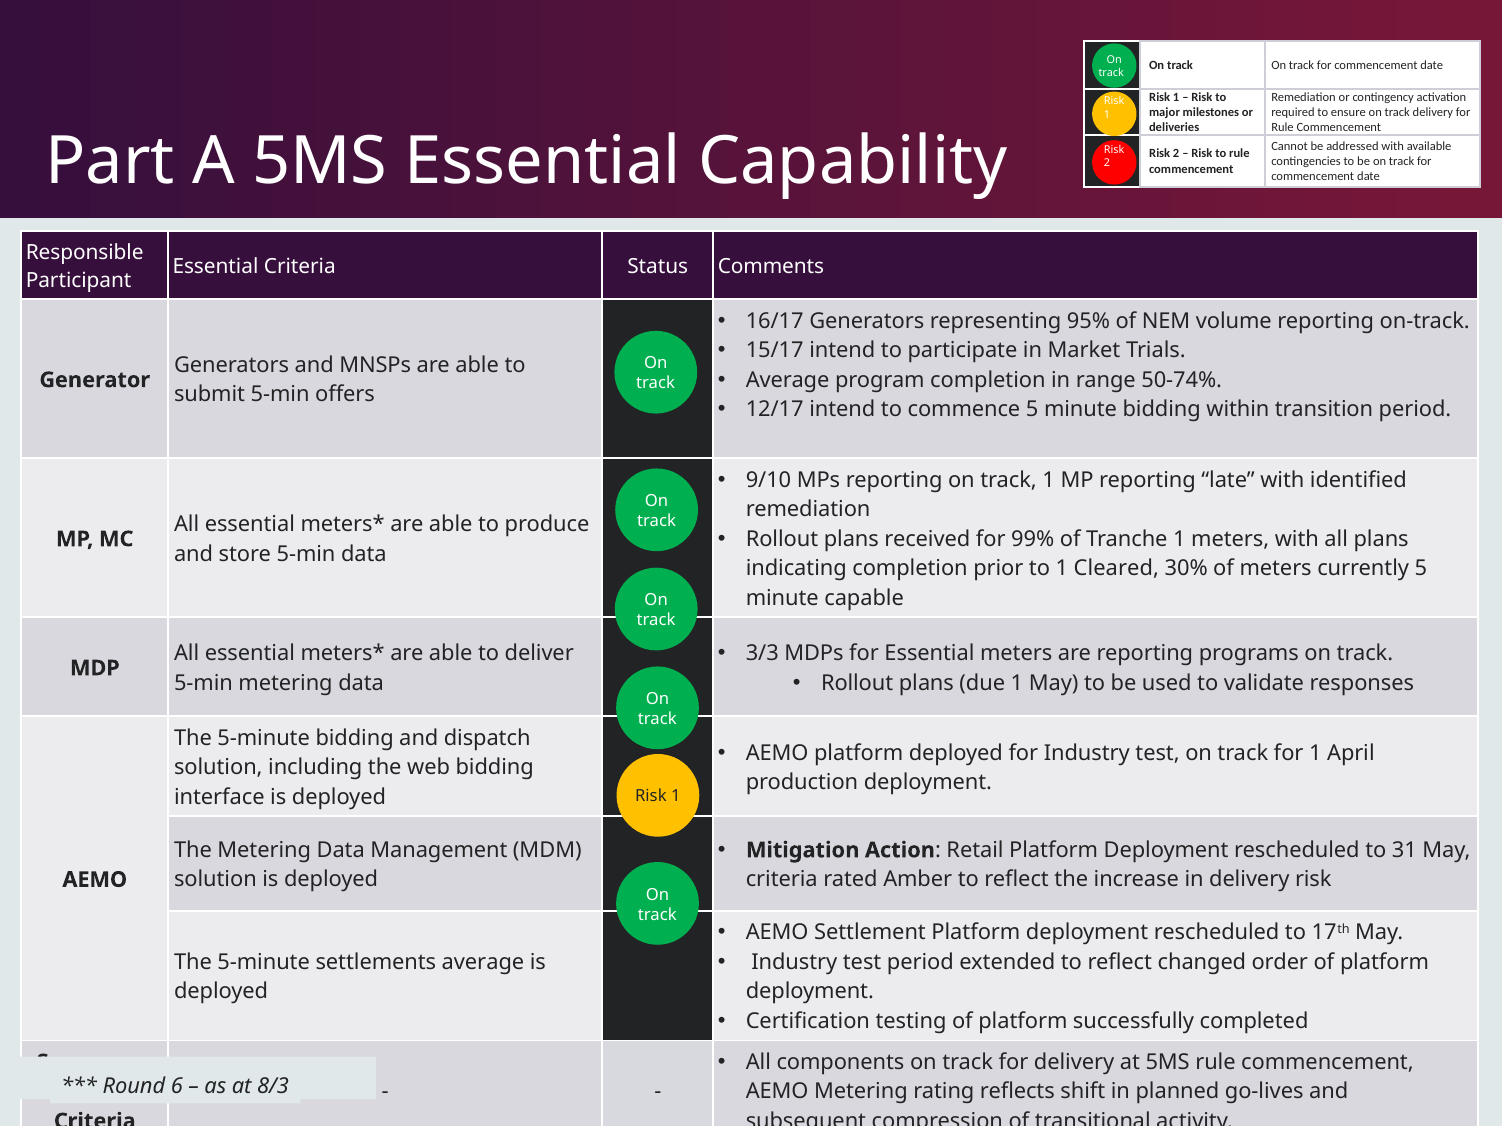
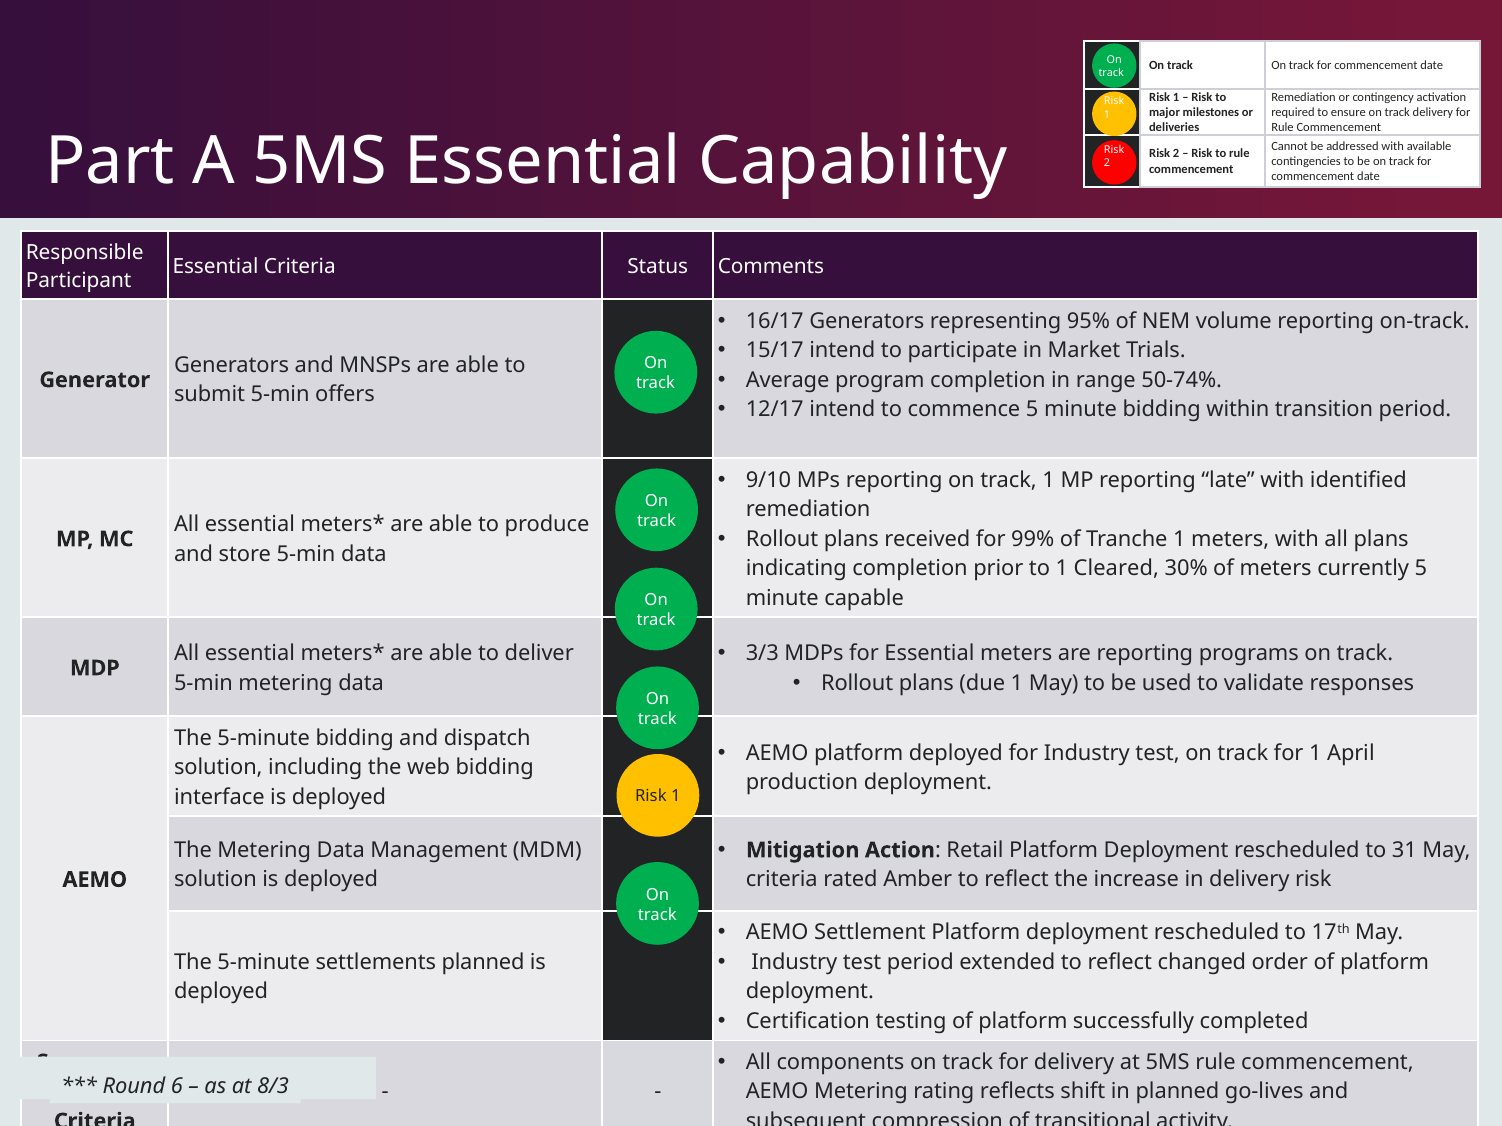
settlements average: average -> planned (483, 963)
